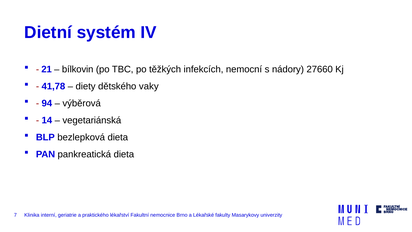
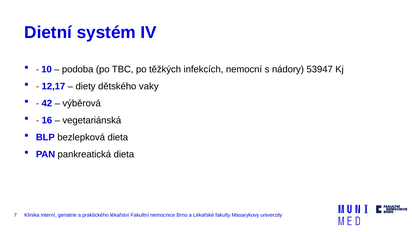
21: 21 -> 10 (47, 69)
bílkovin: bílkovin -> podoba (78, 69)
27660: 27660 -> 53947 (320, 69)
41,78: 41,78 -> 12,17 (53, 86)
94: 94 -> 42 (47, 103)
14: 14 -> 16 (47, 120)
